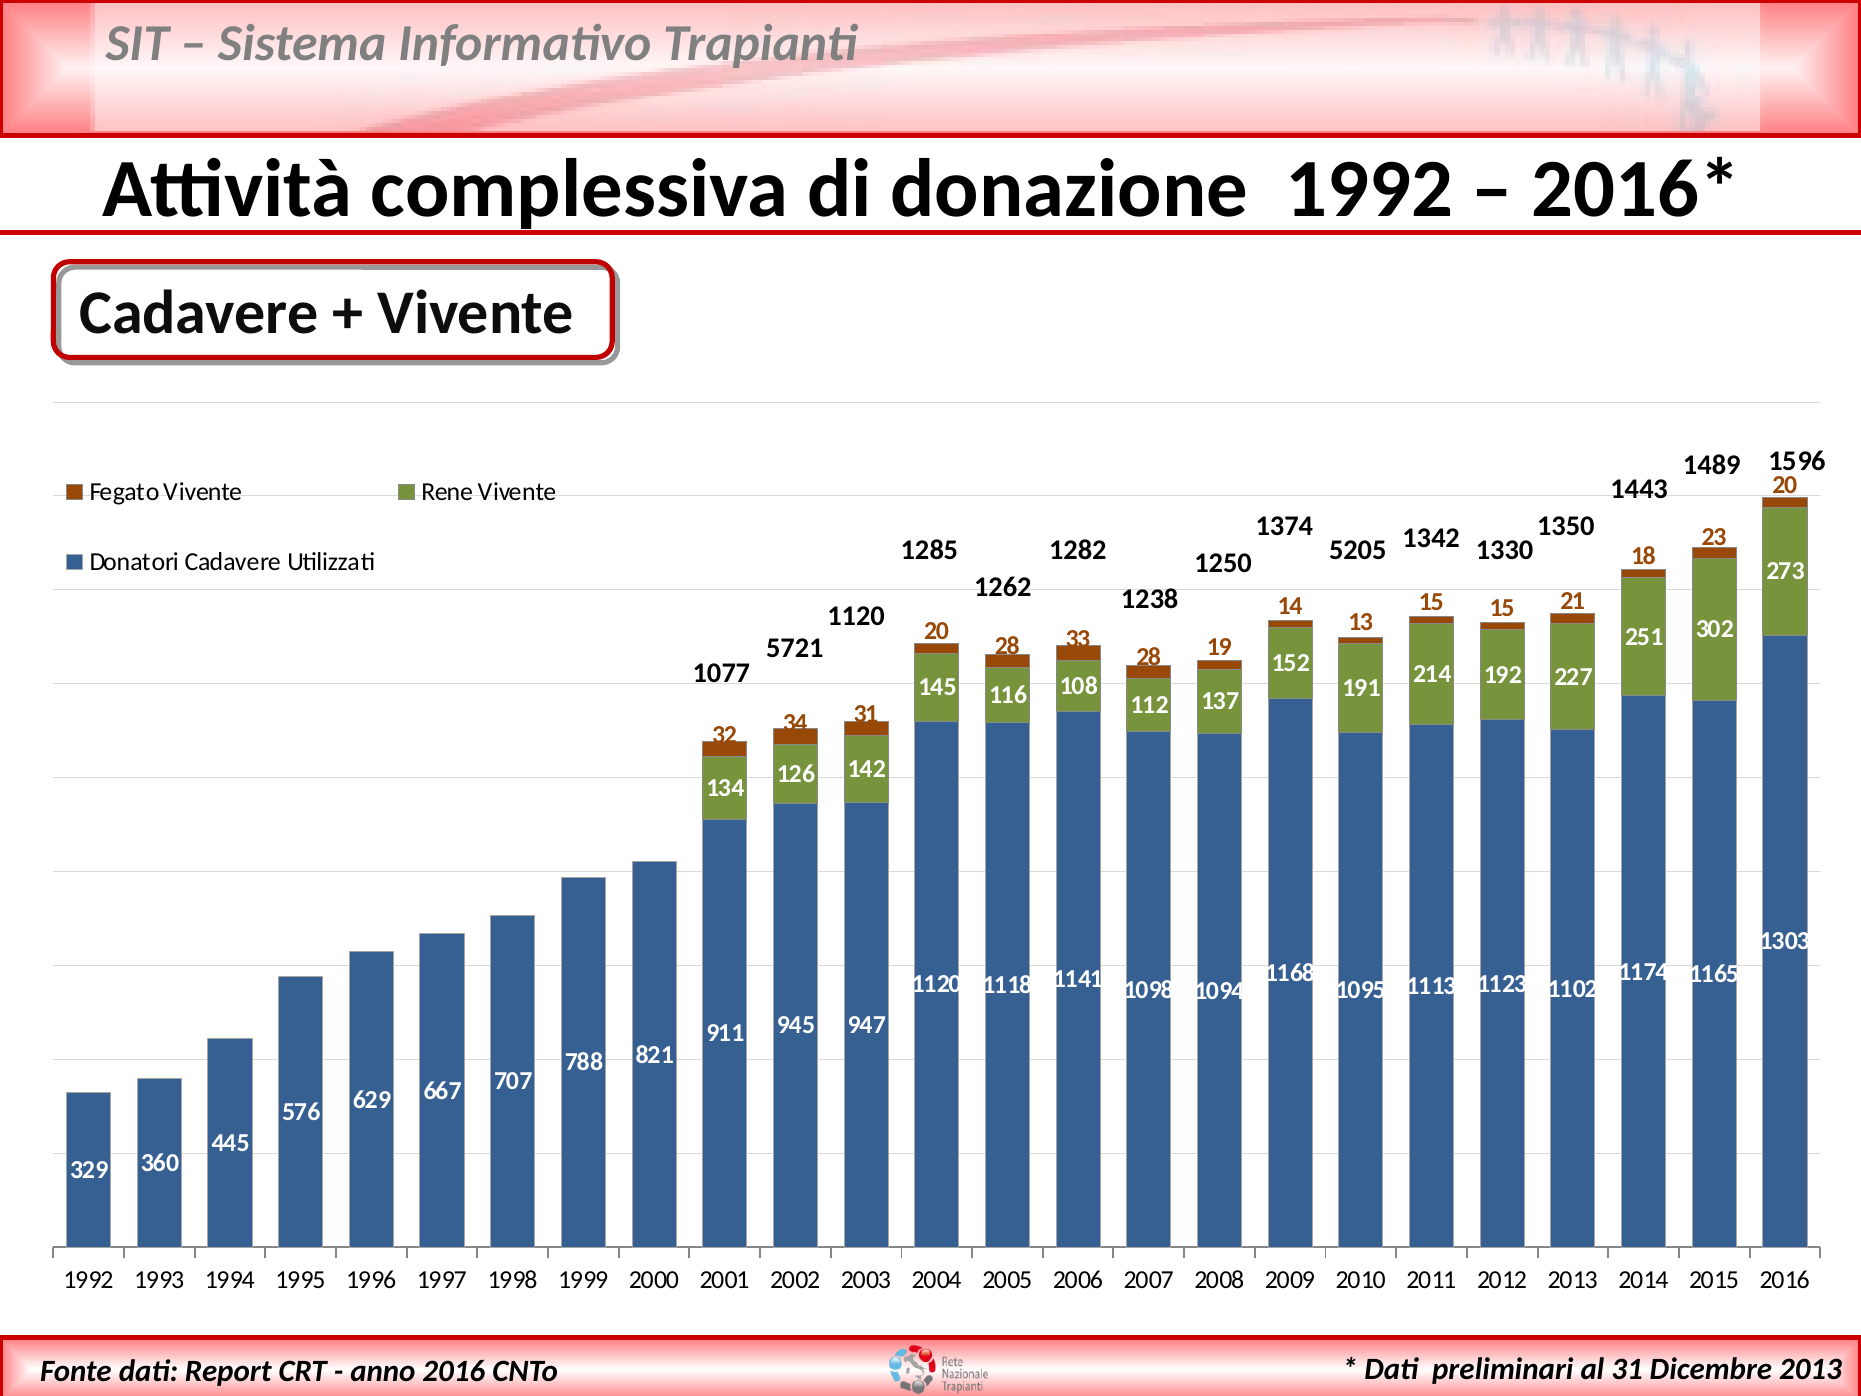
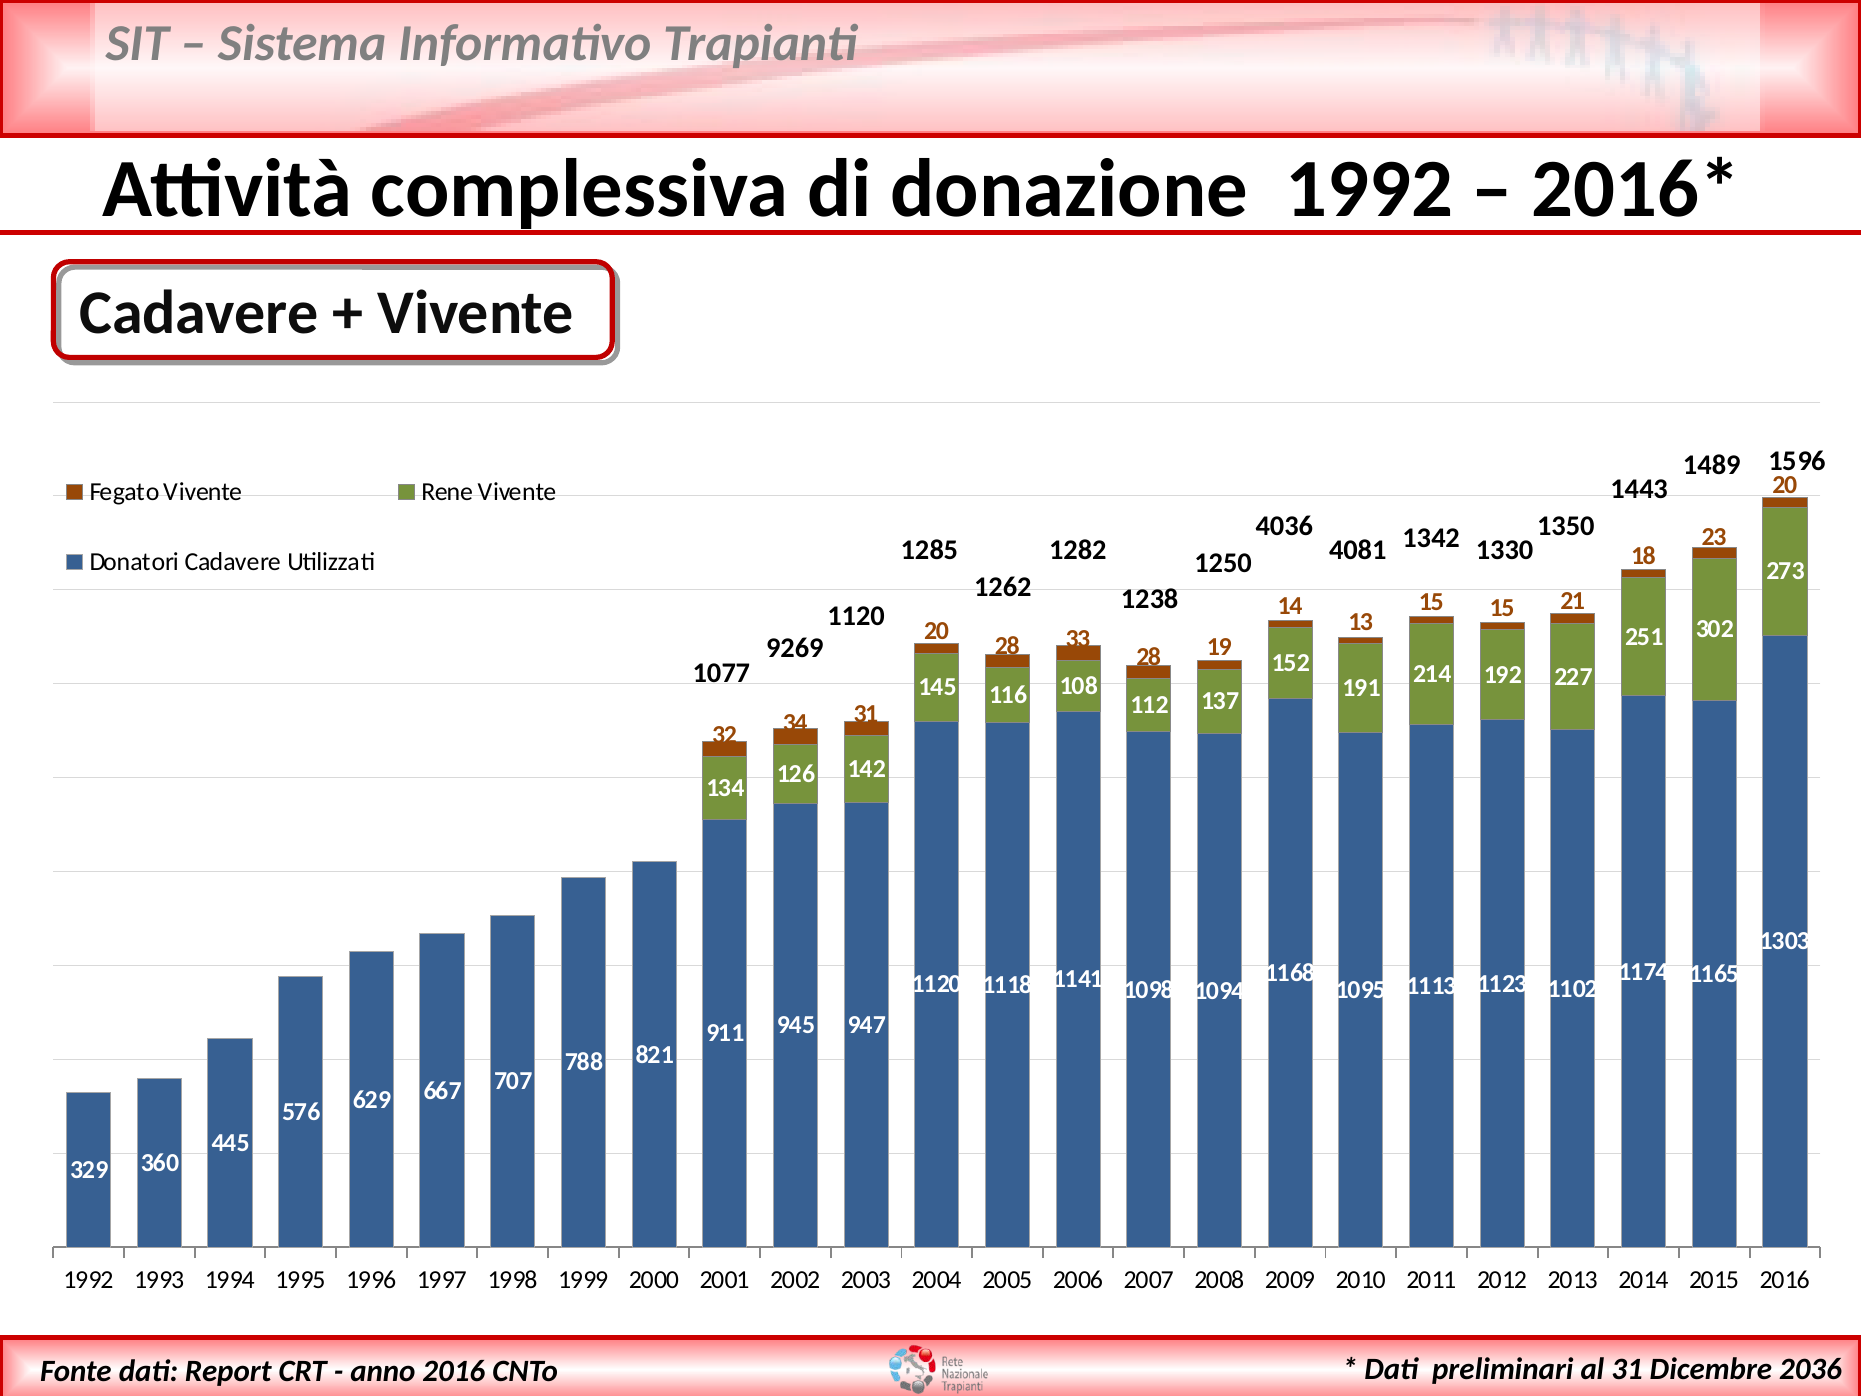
1374: 1374 -> 4036 (1284, 526)
5205: 5205 -> 4081 (1358, 550)
5721: 5721 -> 9269 (795, 648)
2013: 2013 -> 2036 (1810, 1369)
